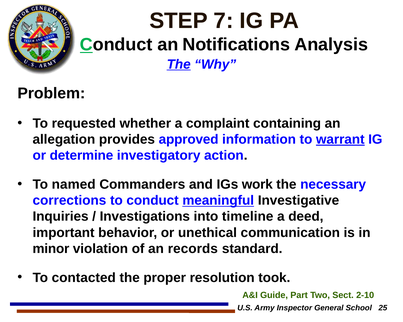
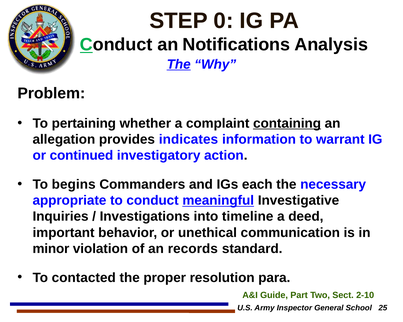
7: 7 -> 0 (224, 21)
requested: requested -> pertaining (84, 123)
containing underline: none -> present (287, 123)
approved: approved -> indicates (188, 140)
warrant underline: present -> none (340, 140)
determine: determine -> continued (81, 156)
named: named -> begins (74, 185)
work: work -> each (257, 185)
corrections: corrections -> appropriate (69, 201)
took: took -> para (274, 278)
